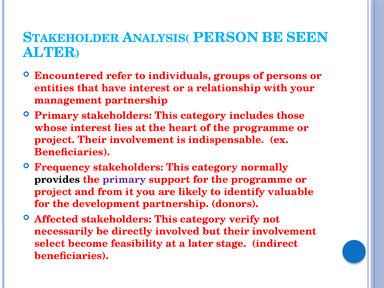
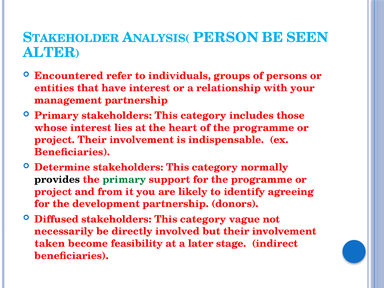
Frequency: Frequency -> Determine (62, 167)
primary colour: purple -> green (124, 180)
valuable: valuable -> agreeing (291, 192)
Affected: Affected -> Diffused (57, 219)
verify: verify -> vague (244, 219)
select: select -> taken (50, 244)
